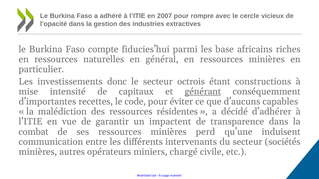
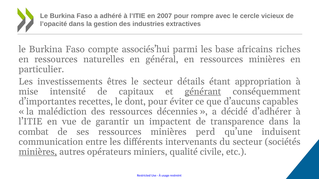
fiducies’hui: fiducies’hui -> associés’hui (146, 49)
donc: donc -> êtres (117, 82)
octrois: octrois -> détails (191, 82)
constructions: constructions -> appropriation (263, 82)
code: code -> dont (135, 102)
résidentes: résidentes -> décennies (177, 112)
minières underline: none -> present (38, 152)
chargé: chargé -> qualité (184, 152)
